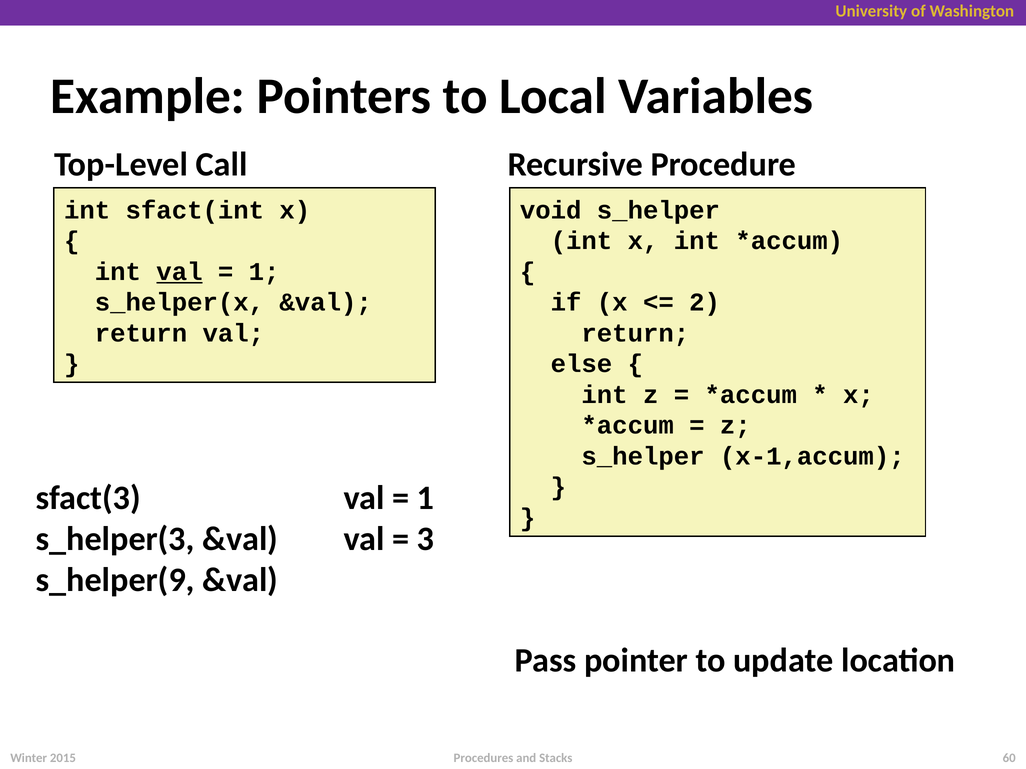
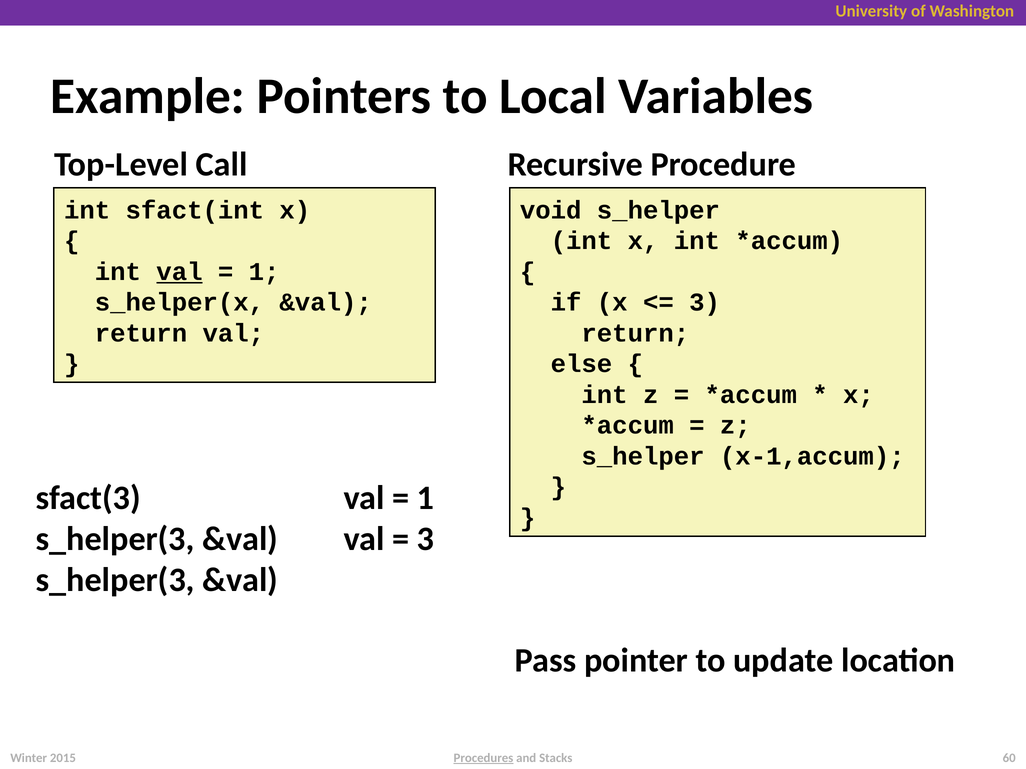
2: 2 -> 3 (705, 303)
s_helper(9: s_helper(9 -> s_helper(3 (115, 580)
Procedures underline: none -> present (483, 758)
